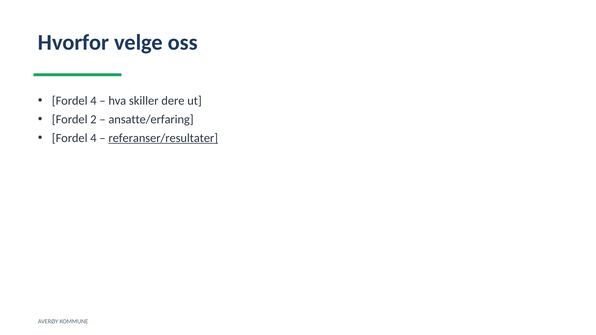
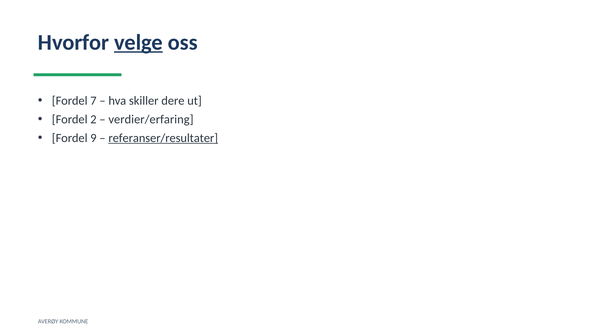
velge underline: none -> present (138, 43)
4: 4 -> 7 (93, 101)
ansatte/erfaring: ansatte/erfaring -> verdier/erfaring (151, 120)
4: 4 -> 9 (93, 138)
